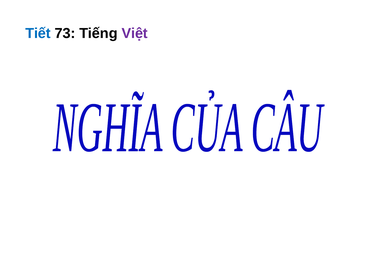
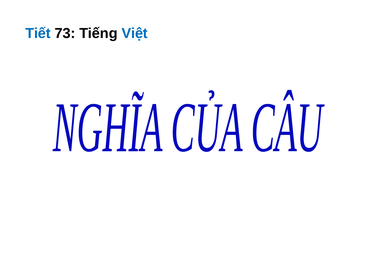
Việt colour: purple -> blue (135, 33)
